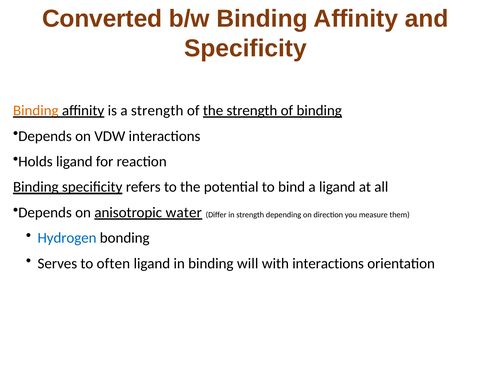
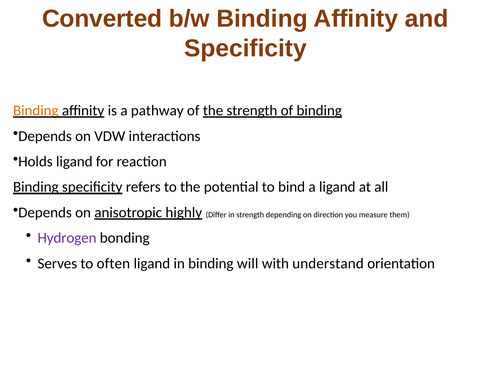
a strength: strength -> pathway (157, 111)
water: water -> highly (184, 213)
Hydrogen colour: blue -> purple (67, 238)
with interactions: interactions -> understand (328, 264)
